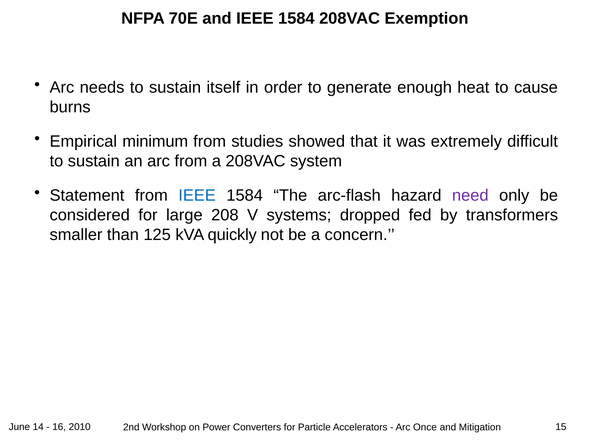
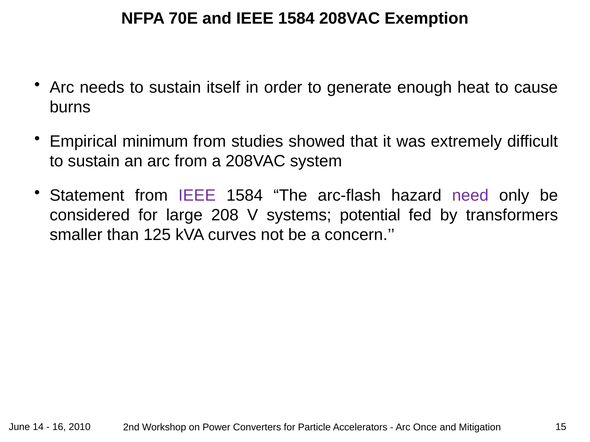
IEEE colour: blue -> purple (197, 196)
dropped: dropped -> potential (370, 215)
quickly: quickly -> curves (232, 235)
